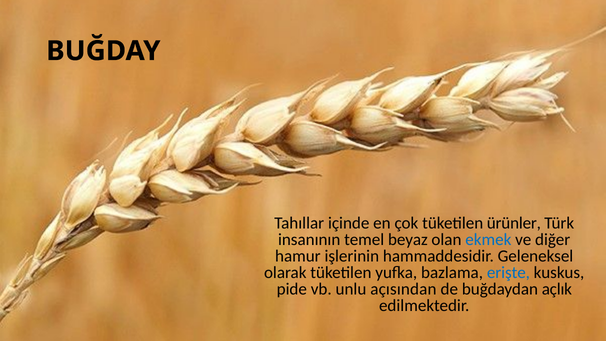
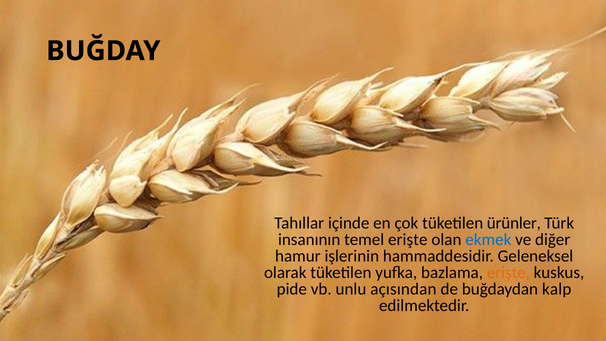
temel beyaz: beyaz -> erişte (408, 239)
erişte colour: blue -> orange (508, 273)
açlık: açlık -> kalp (557, 289)
